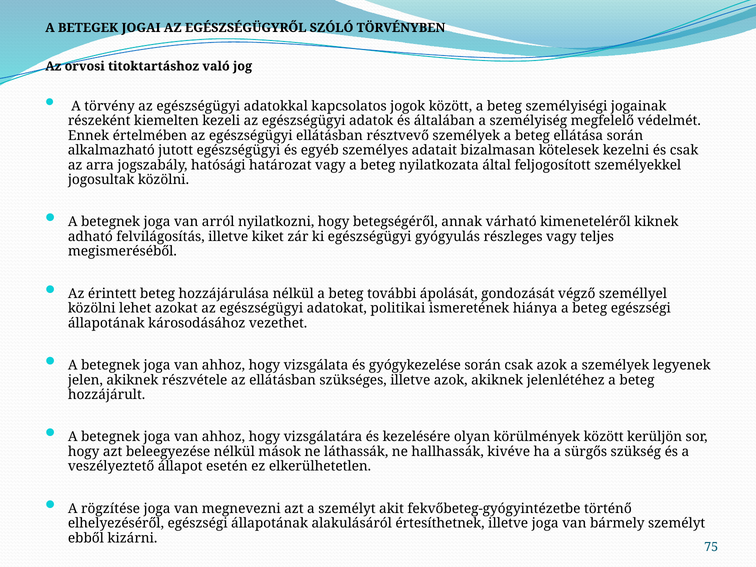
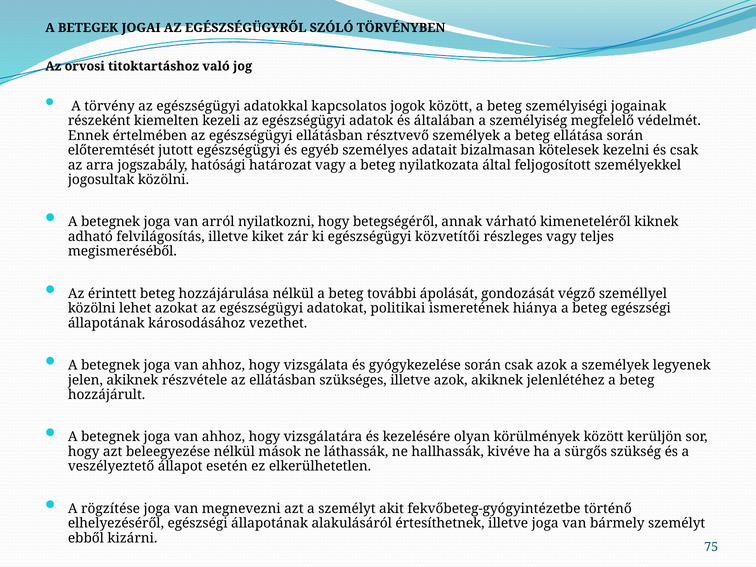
alkalmazható: alkalmazható -> előteremtését (111, 150)
gyógyulás: gyógyulás -> közvetítői (448, 237)
